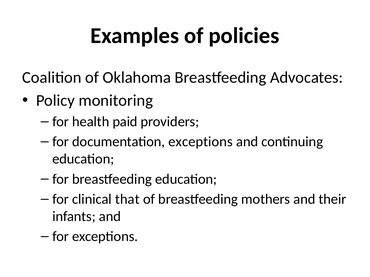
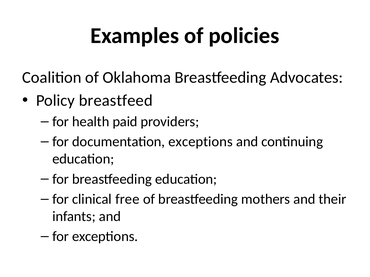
monitoring: monitoring -> breastfeed (116, 101)
that: that -> free (127, 199)
